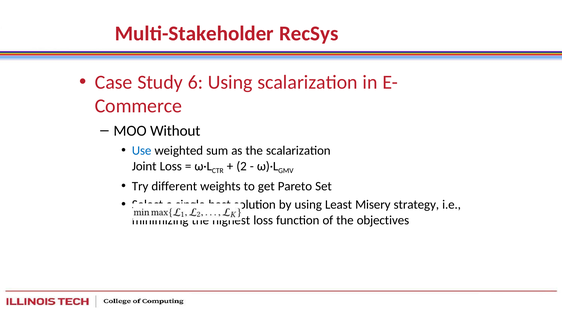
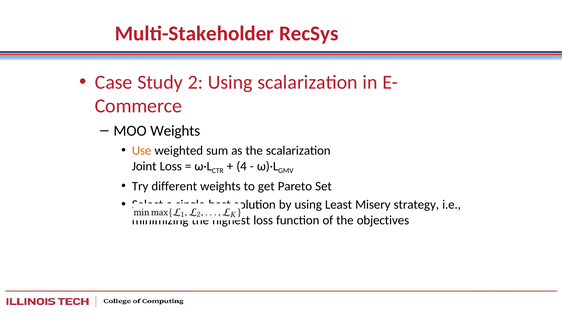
6: 6 -> 2 (195, 82)
MOO Without: Without -> Weights (175, 131)
Use colour: blue -> orange (142, 151)
2: 2 -> 4 (242, 166)
